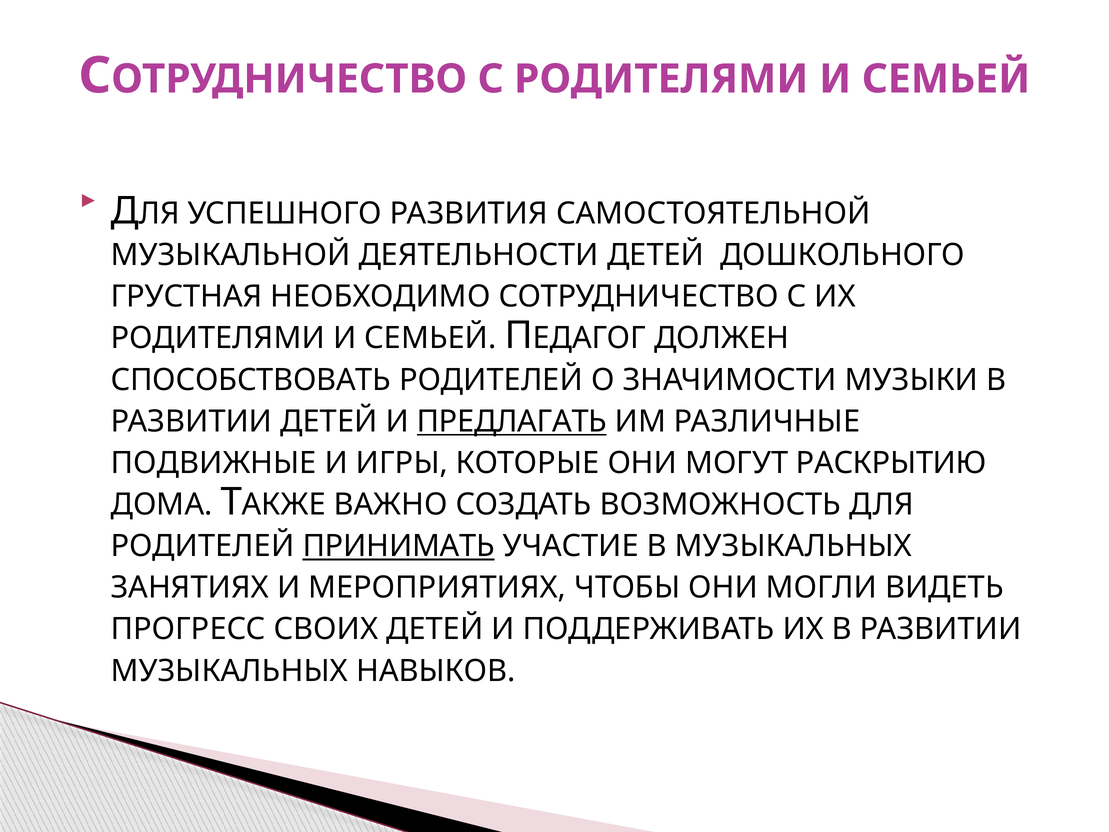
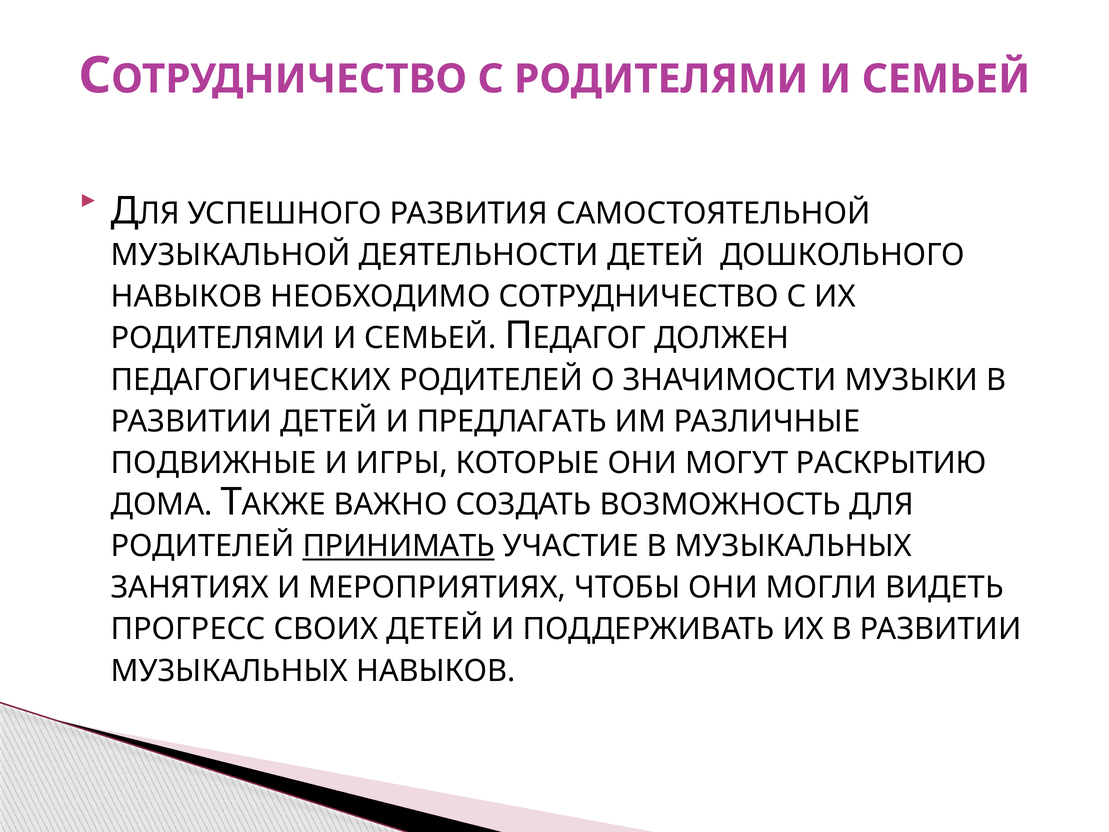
ГРУСТНАЯ: ГРУСТНАЯ -> НАВЫКОВ (186, 297)
СПОСОБСТВОВАТЬ: СПОСОБСТВОВАТЬ -> ПЕДАГОГИЧЕСКИХ (251, 380)
ПРЕДЛАГАТЬ underline: present -> none (512, 421)
